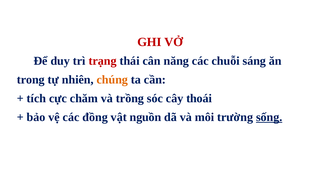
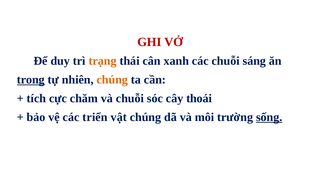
trạng colour: red -> orange (103, 61)
năng: năng -> xanh (176, 61)
trong underline: none -> present (31, 80)
và trồng: trồng -> chuỗi (130, 99)
đồng: đồng -> triển (95, 117)
vật nguồn: nguồn -> chúng (145, 117)
